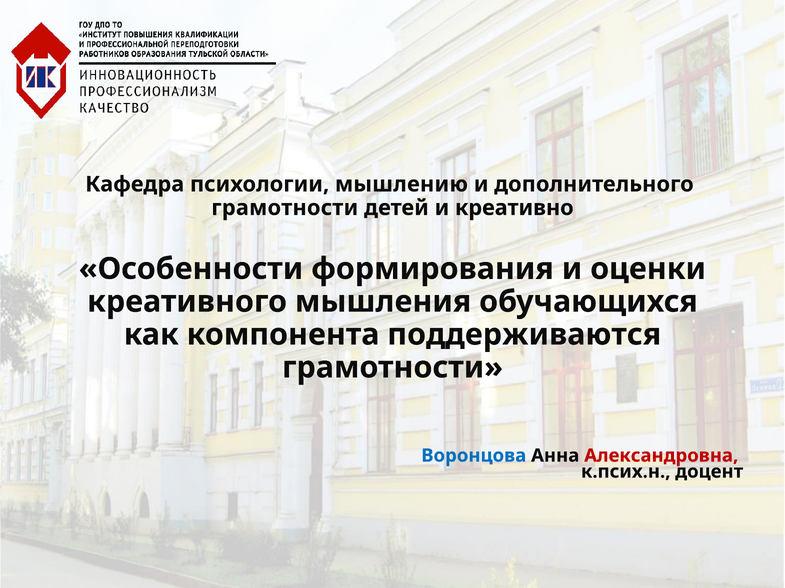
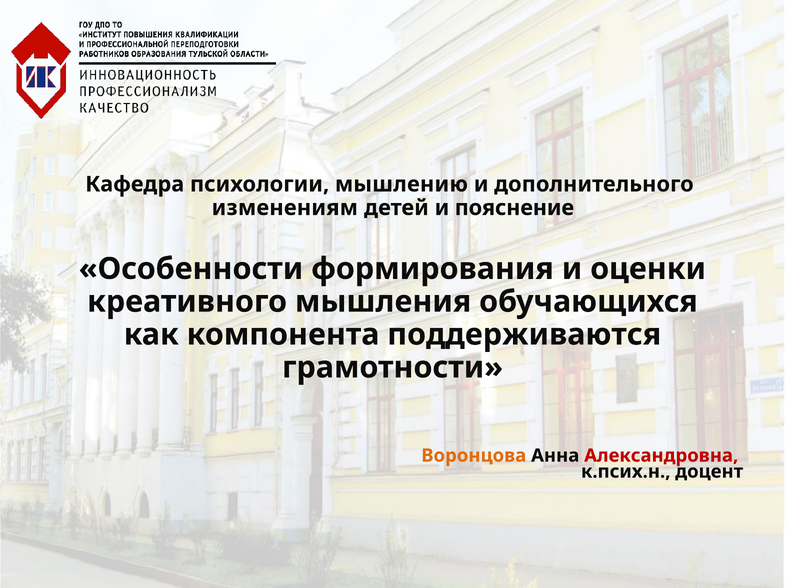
грамотности: грамотности -> изменениям (285, 208)
креативно: креативно -> пояснение (514, 208)
Воронцова colour: blue -> orange (474, 456)
